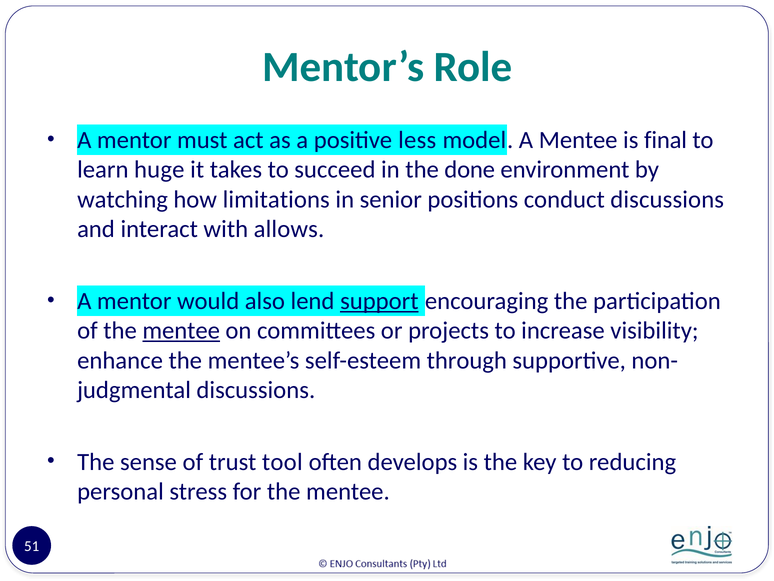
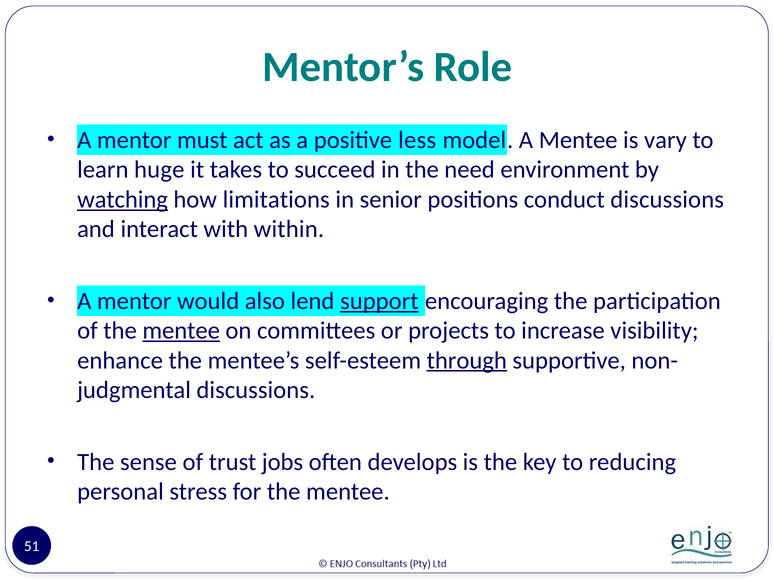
final: final -> vary (665, 140)
done: done -> need (470, 170)
watching underline: none -> present (123, 199)
allows: allows -> within (289, 229)
through underline: none -> present (467, 360)
tool: tool -> jobs (282, 461)
